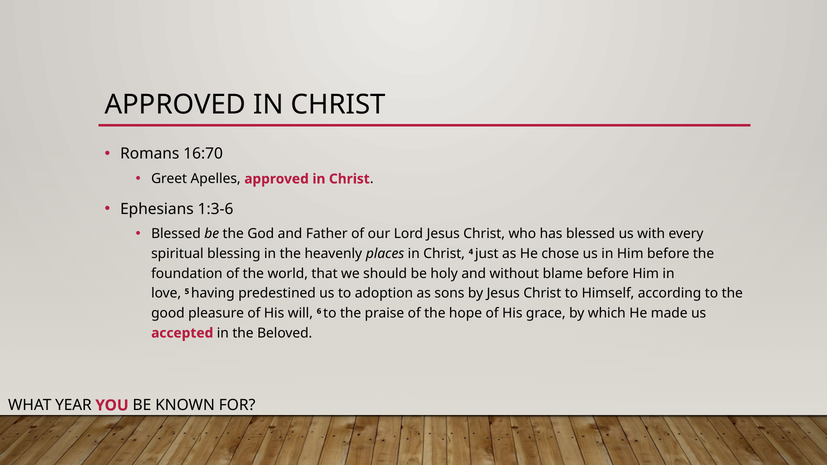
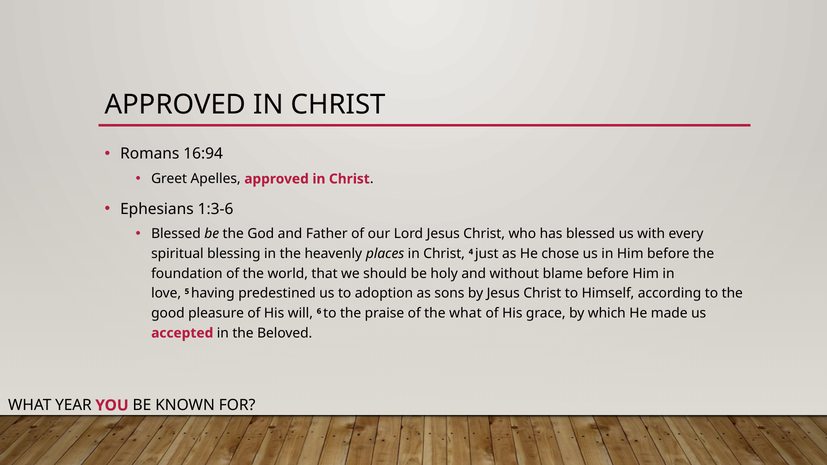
16:70: 16:70 -> 16:94 (203, 154)
the hope: hope -> what (465, 313)
